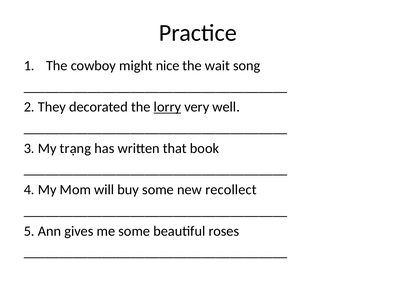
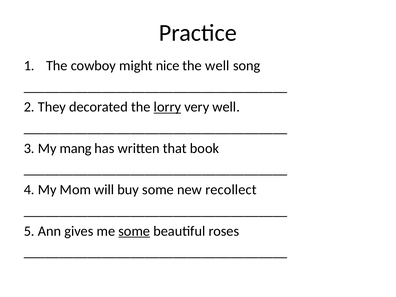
the wait: wait -> well (217, 66)
trạng: trạng -> mang (76, 148)
some underline: none -> present (134, 231)
